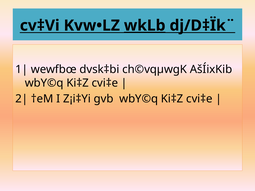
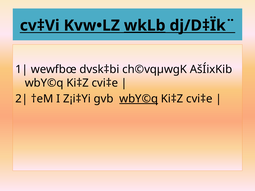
wbY©q underline: none -> present (139, 99)
